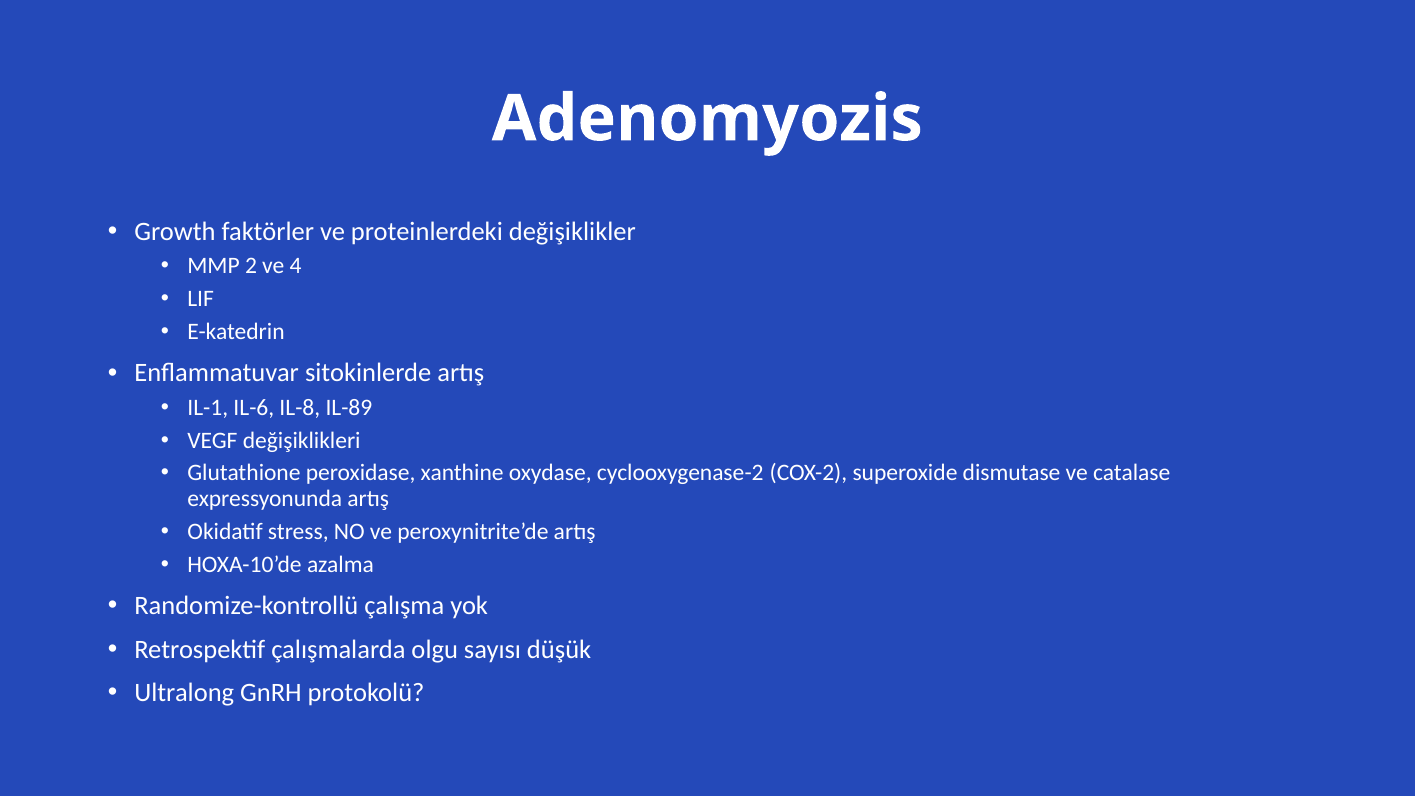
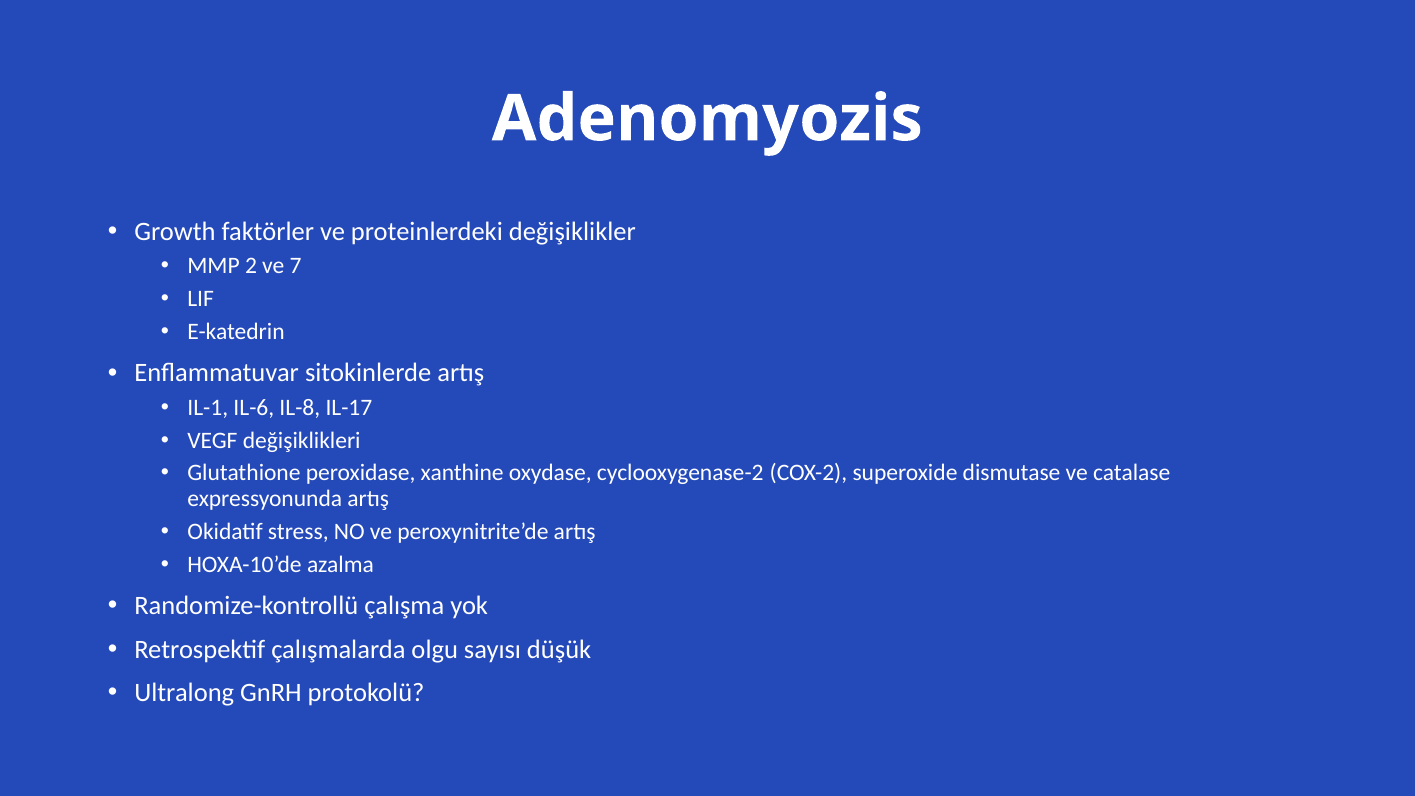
4: 4 -> 7 (296, 266)
IL-89: IL-89 -> IL-17 (349, 408)
